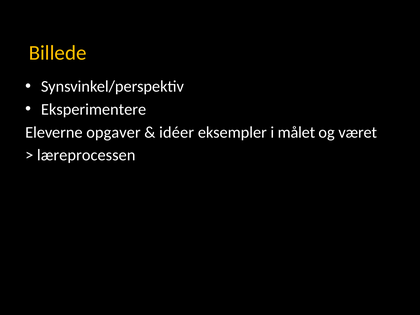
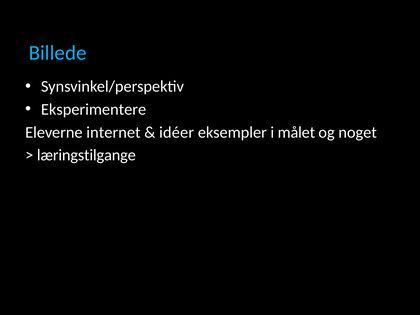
Billede colour: yellow -> light blue (58, 53)
opgaver: opgaver -> internet (113, 132)
været: været -> noget (358, 132)
læreprocessen: læreprocessen -> læringstilgange (86, 155)
